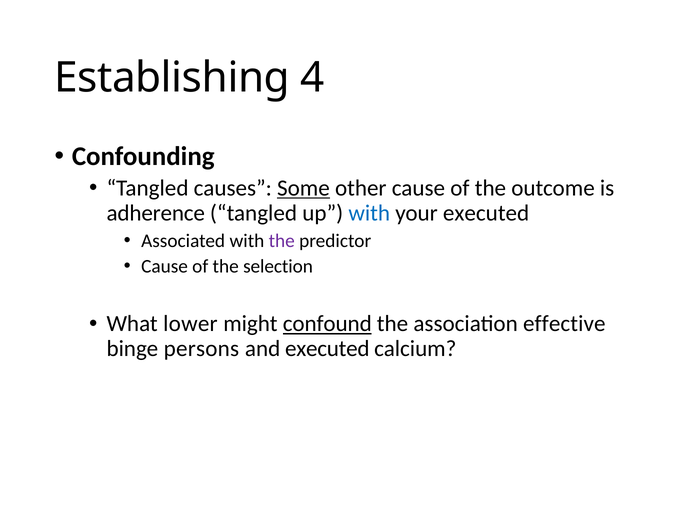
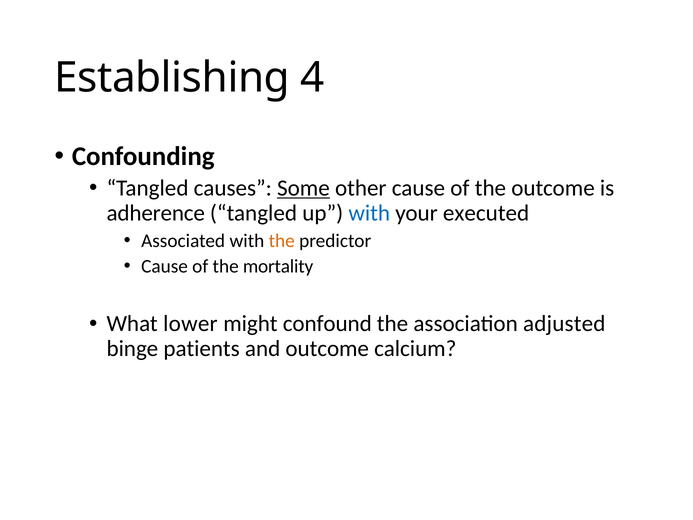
the colour: purple -> orange (282, 241)
selection: selection -> mortality (278, 266)
confound underline: present -> none (327, 324)
effective: effective -> adjusted (564, 324)
persons: persons -> patients (202, 349)
and executed: executed -> outcome (327, 349)
